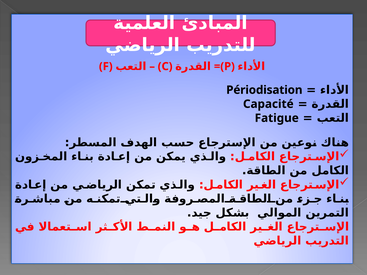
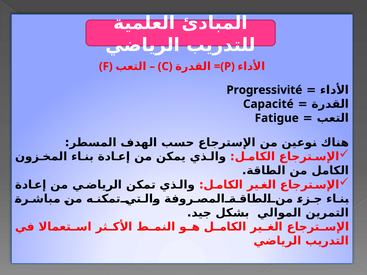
Périodisation: Périodisation -> Progressivité (264, 90)
